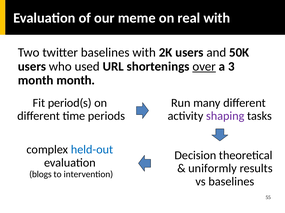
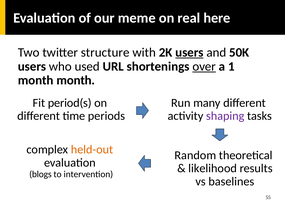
real with: with -> here (217, 18)
twitter baselines: baselines -> structure (105, 53)
users underline: none -> present (189, 53)
3: 3 -> 1 (231, 67)
held-out colour: blue -> orange (92, 150)
Decision: Decision -> Random (195, 156)
uniformly: uniformly -> likelihood (213, 169)
